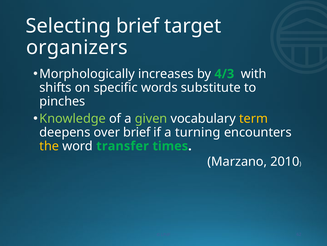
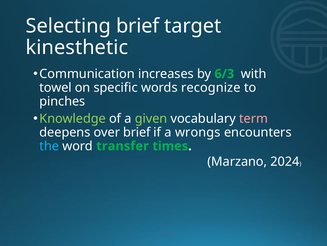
organizers: organizers -> kinesthetic (77, 47)
Morphologically: Morphologically -> Communication (87, 74)
4/3: 4/3 -> 6/3 (224, 74)
shifts: shifts -> towel (56, 87)
substitute: substitute -> recognize (211, 87)
term colour: yellow -> pink (253, 118)
turning: turning -> wrongs (198, 132)
the colour: yellow -> light blue (49, 146)
2010: 2010 -> 2024 (285, 161)
